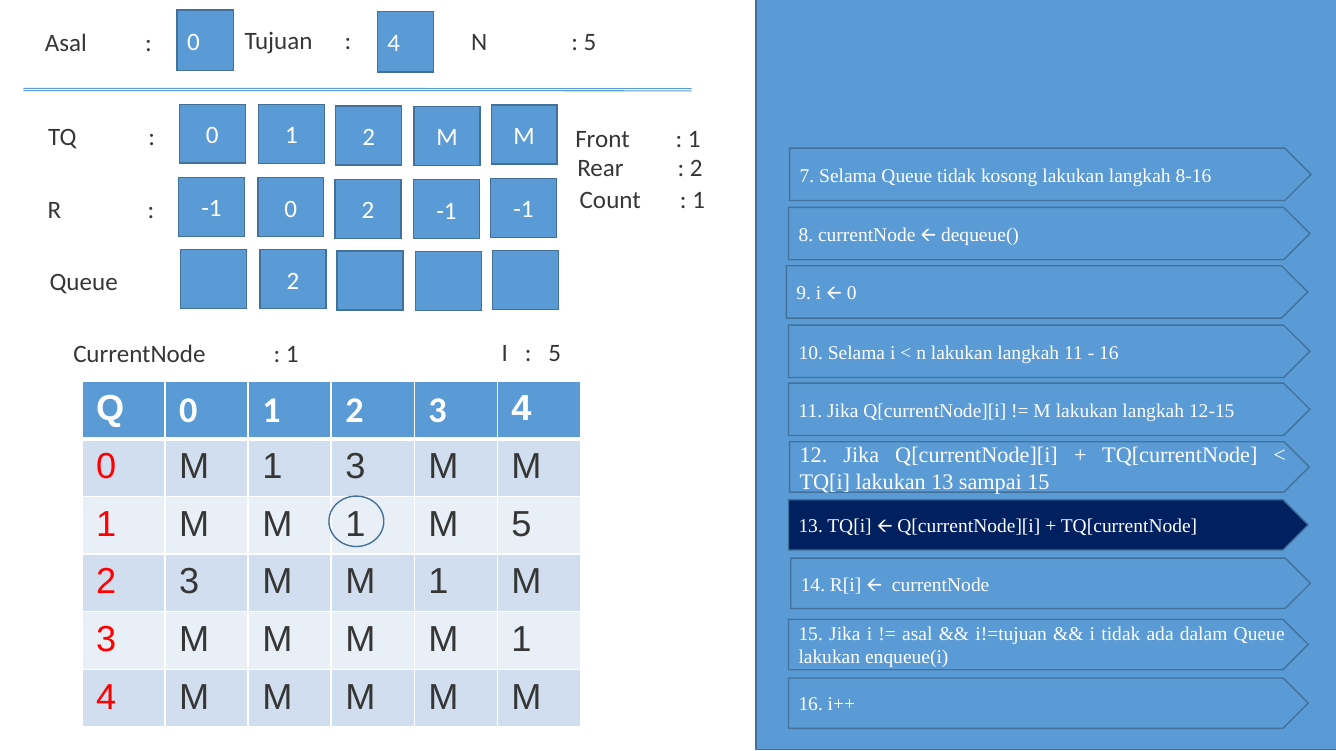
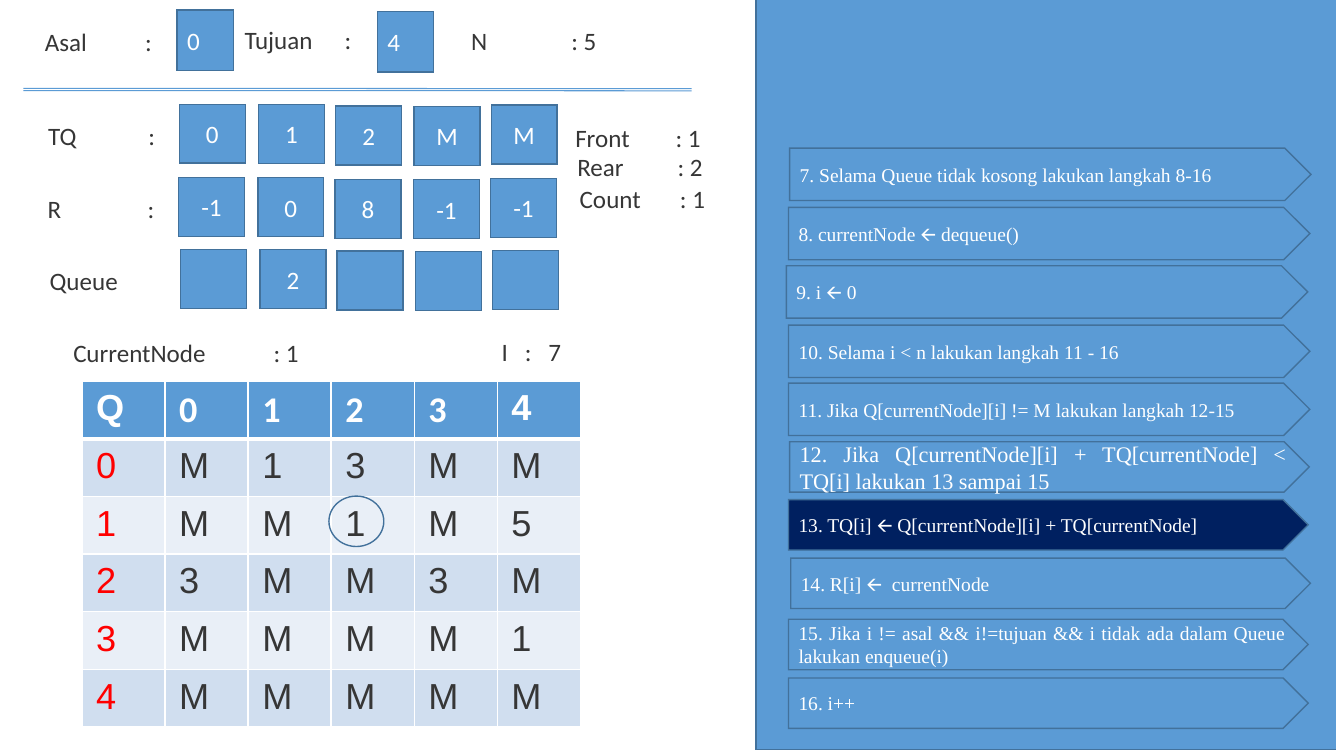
0 2: 2 -> 8 (368, 211)
5: 5 -> 7 (555, 353)
1: 1 -> 3 (438, 582)
